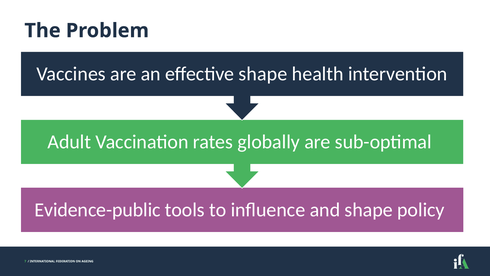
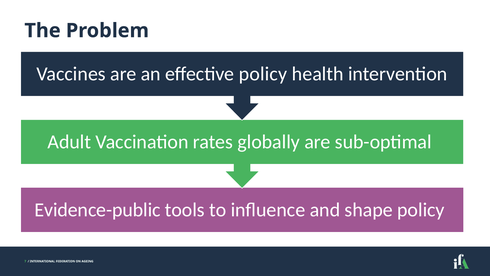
effective shape: shape -> policy (263, 74)
